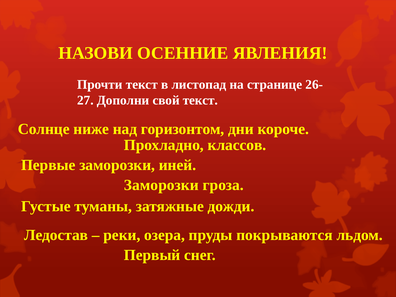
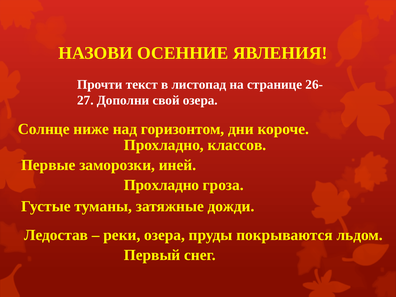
свой текст: текст -> озера (200, 100)
Заморозки: Заморозки -> Прохладно (161, 185)
